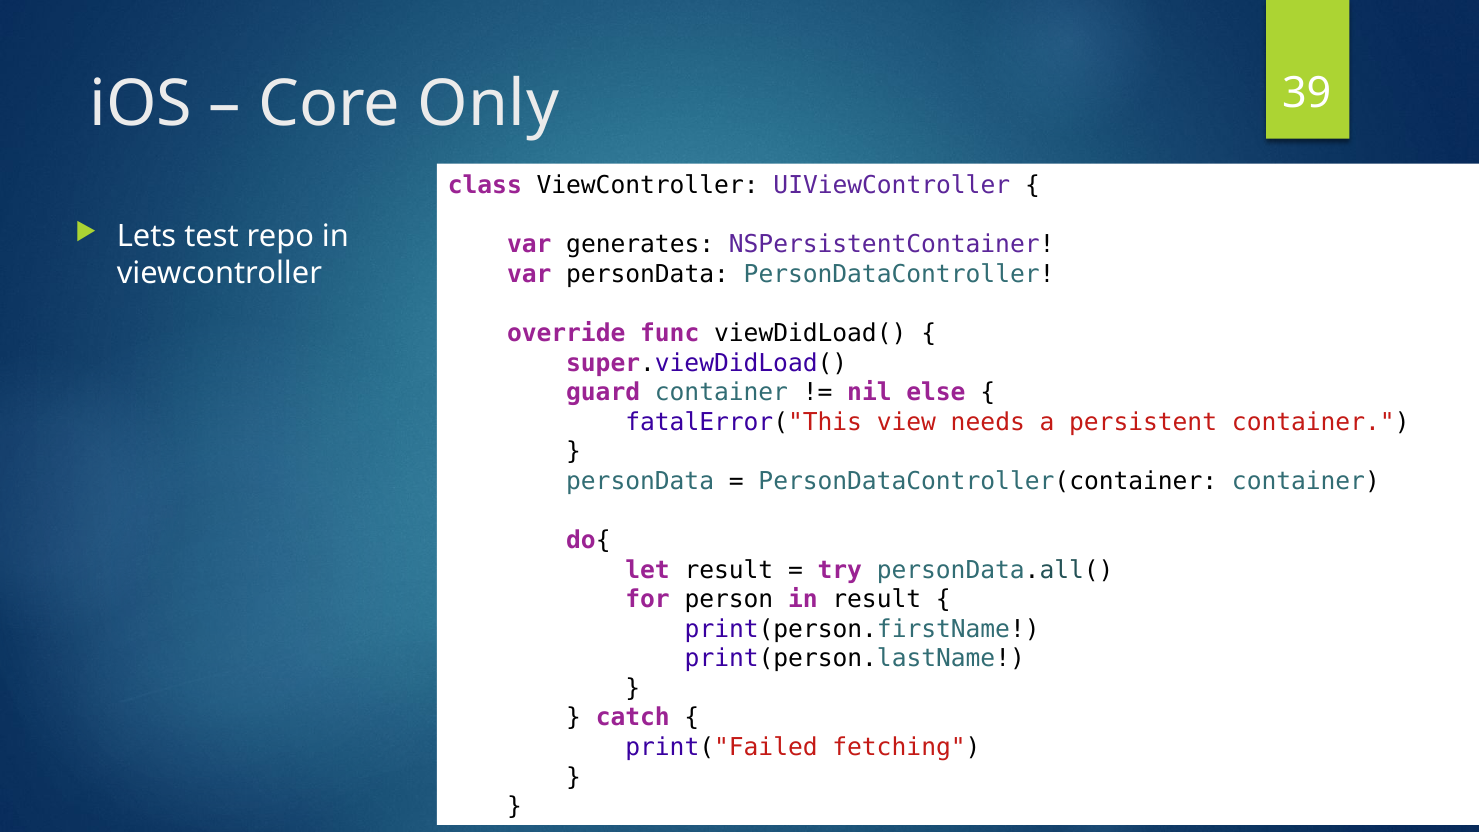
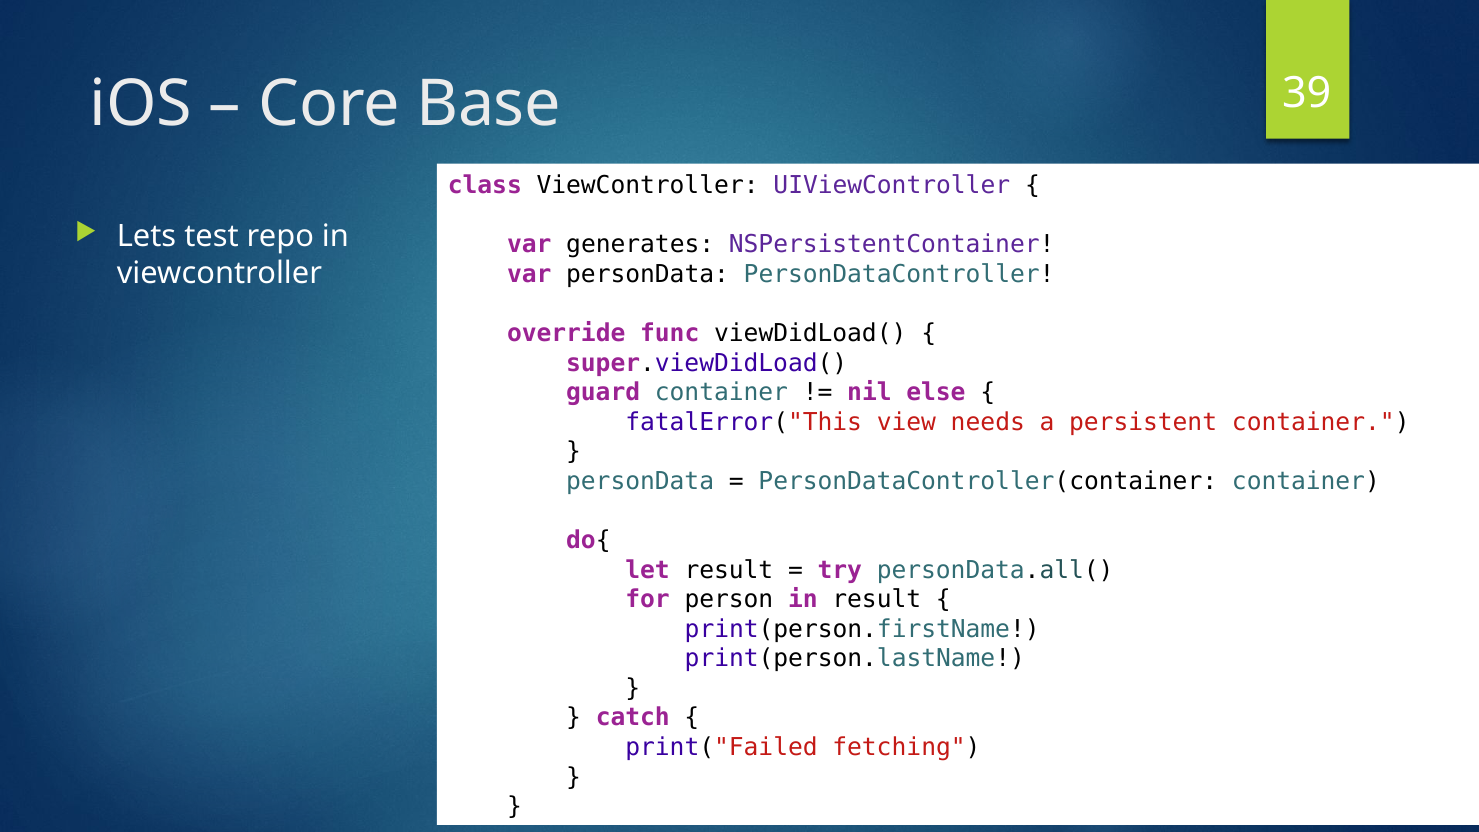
Only: Only -> Base (489, 104)
